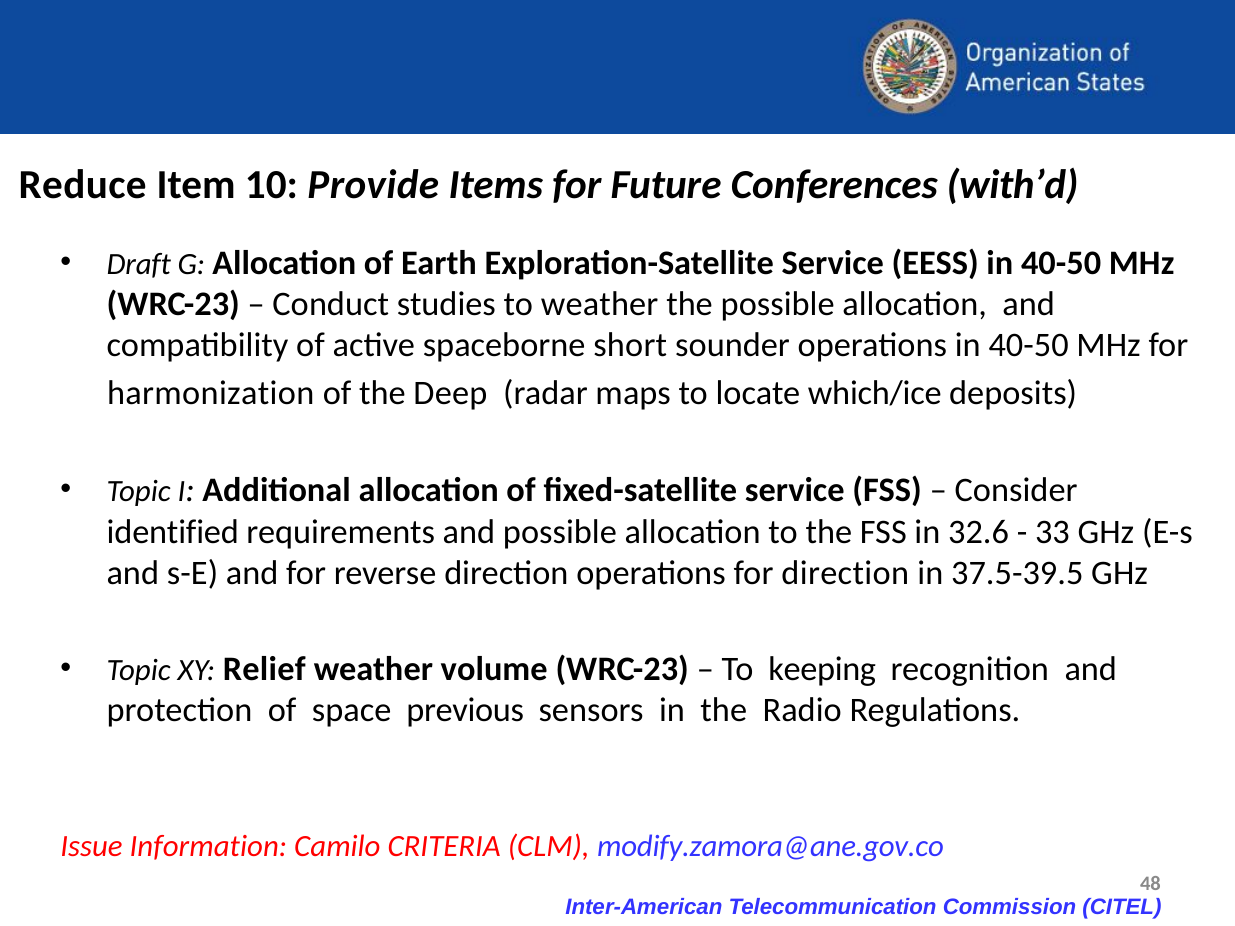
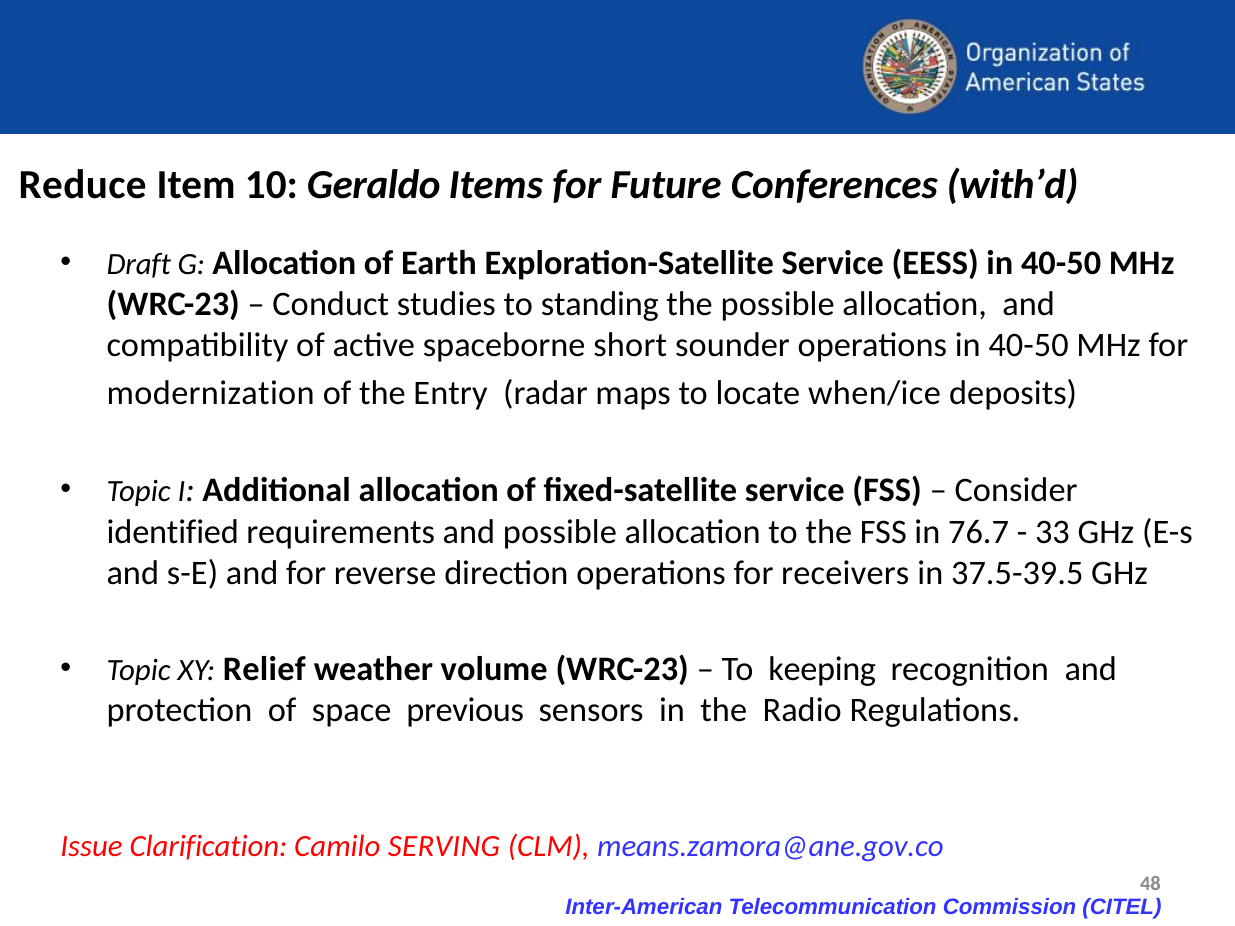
Provide: Provide -> Geraldo (374, 185)
to weather: weather -> standing (600, 304)
harmonization: harmonization -> modernization (211, 393)
Deep: Deep -> Entry (451, 393)
which/ice: which/ice -> when/ice (874, 393)
32.6: 32.6 -> 76.7 (979, 532)
for direction: direction -> receivers (845, 573)
Information: Information -> Clarification (208, 847)
CRITERIA: CRITERIA -> SERVING (444, 847)
modify.zamora@ane.gov.co: modify.zamora@ane.gov.co -> means.zamora@ane.gov.co (770, 847)
